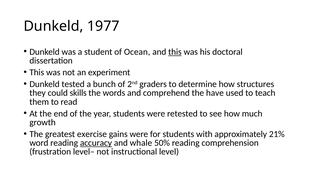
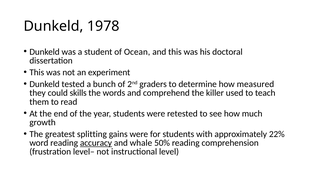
1977: 1977 -> 1978 (103, 26)
this underline: present -> none (175, 52)
structures: structures -> measured (255, 84)
have: have -> killer (215, 93)
exercise: exercise -> splitting (92, 134)
21%: 21% -> 22% (277, 134)
